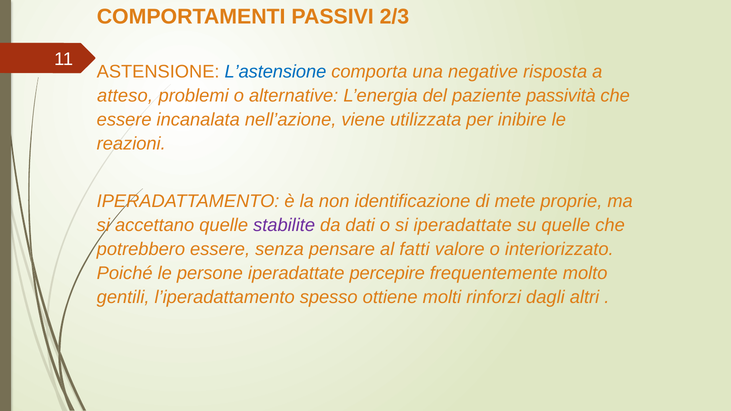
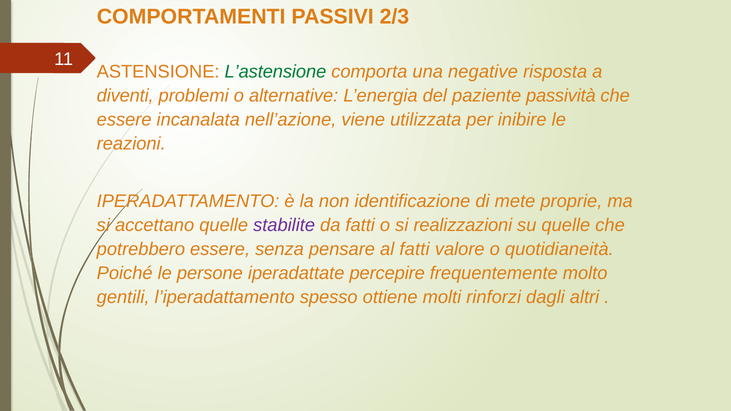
L’astensione colour: blue -> green (275, 72)
atteso: atteso -> diventi (125, 96)
da dati: dati -> fatti (360, 225)
si iperadattate: iperadattate -> realizzazioni (463, 225)
interiorizzato: interiorizzato -> quotidianeità (559, 249)
